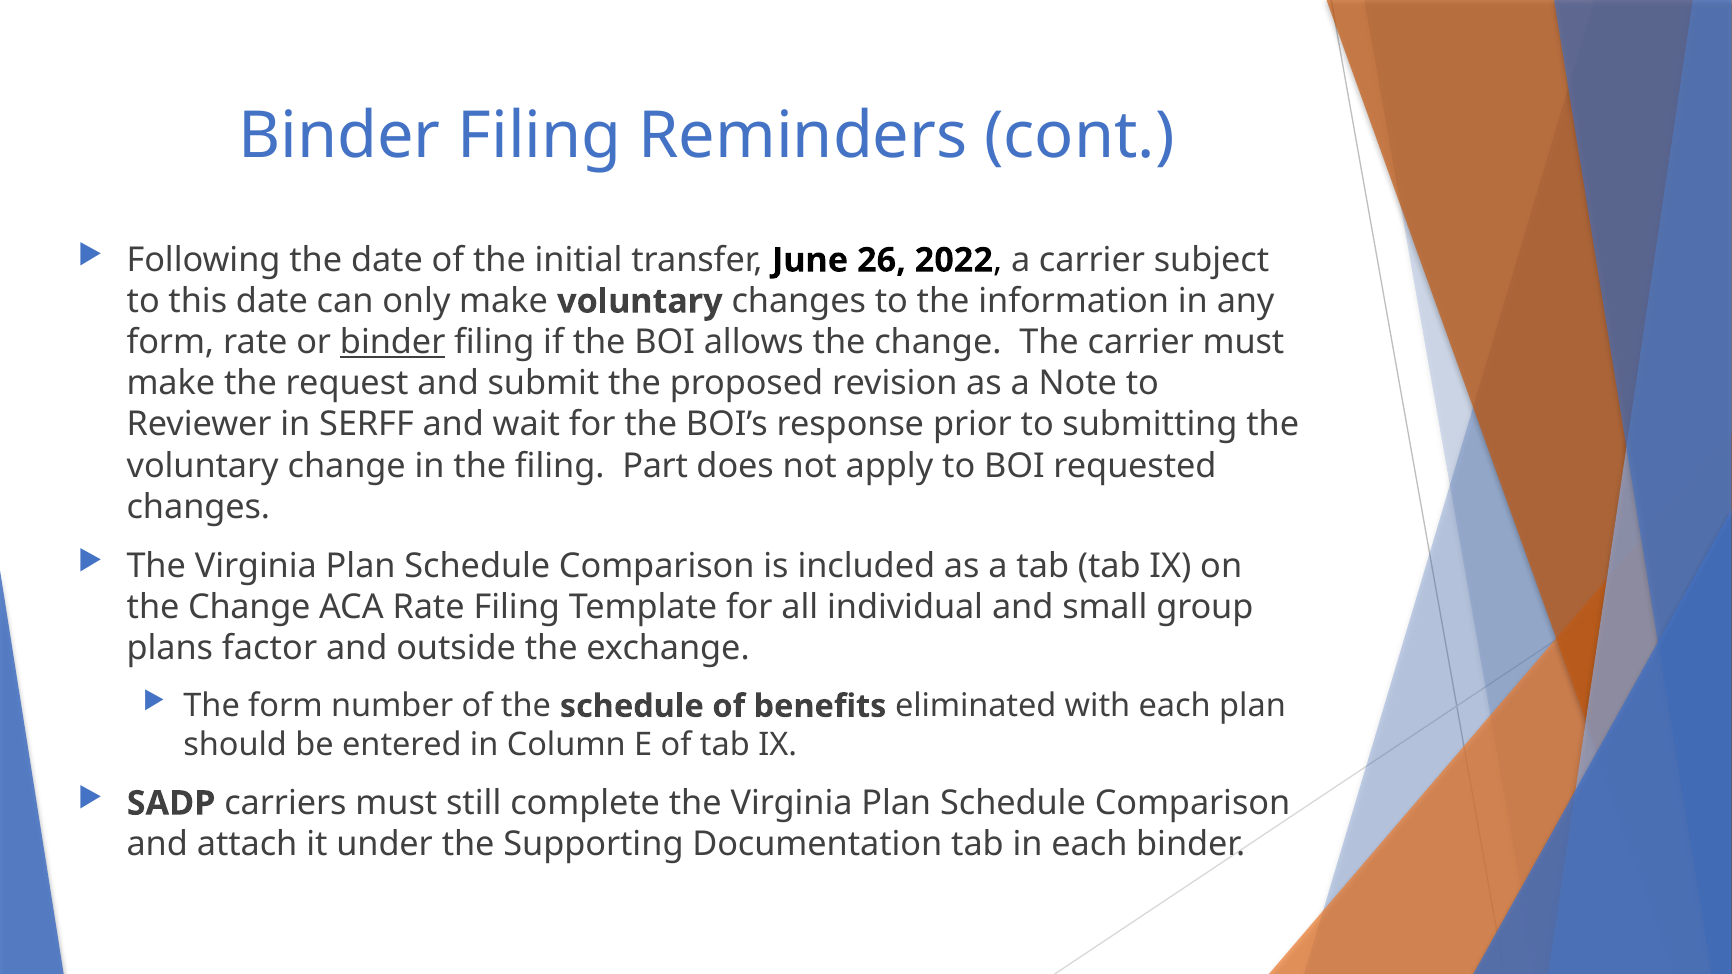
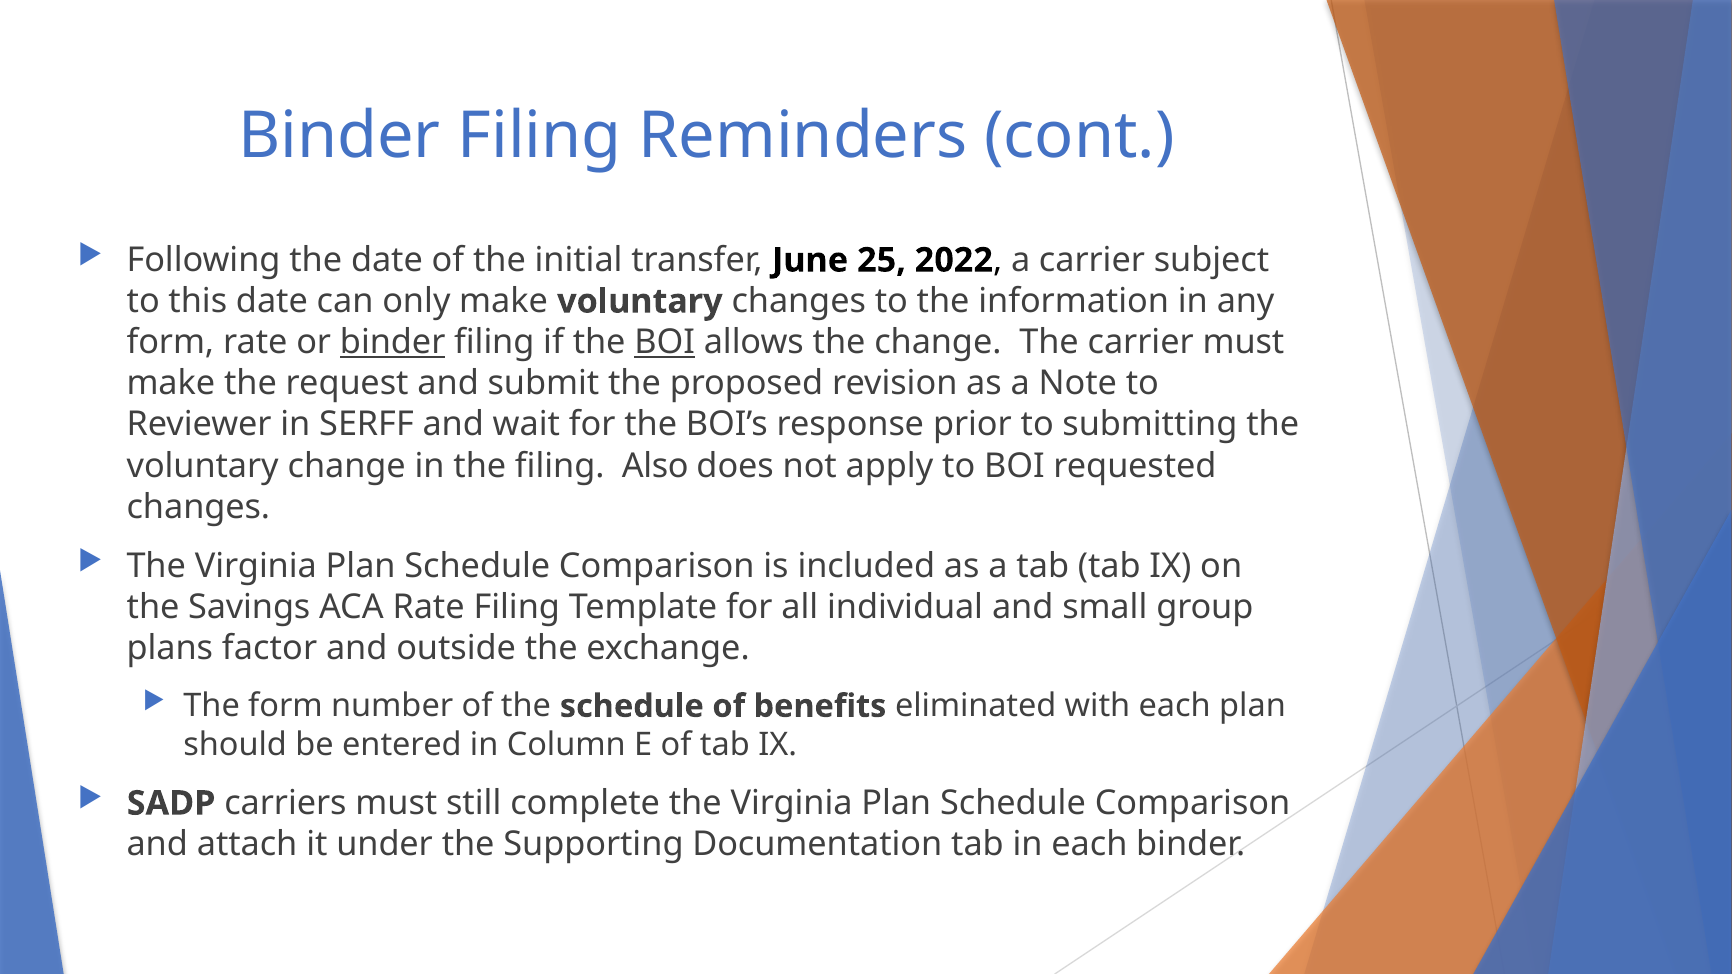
26: 26 -> 25 (882, 260)
BOI underline: none -> present (665, 343)
Part: Part -> Also (655, 466)
Change: Change -> Savings (249, 607)
